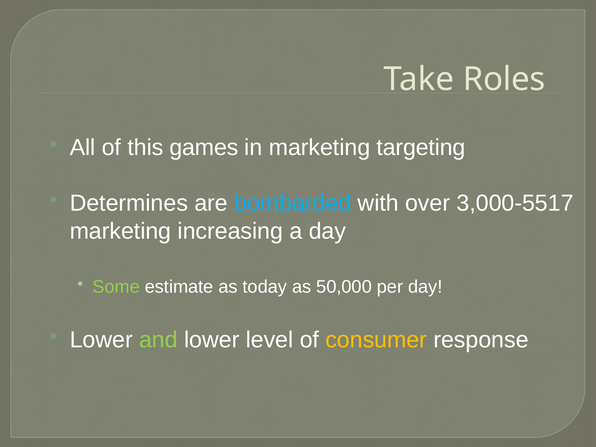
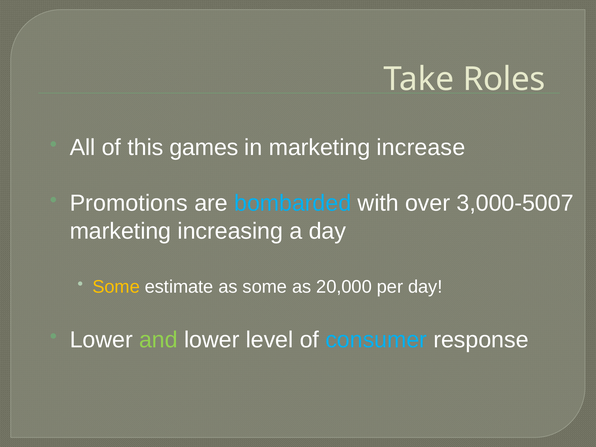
targeting: targeting -> increase (421, 148)
Determines: Determines -> Promotions (129, 203)
3,000-5517: 3,000-5517 -> 3,000-5007 (515, 203)
Some colour: light green -> yellow (116, 287)
as today: today -> some (265, 287)
50,000: 50,000 -> 20,000 (344, 287)
consumer colour: yellow -> light blue (376, 340)
